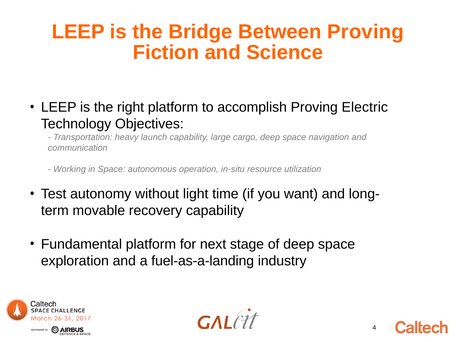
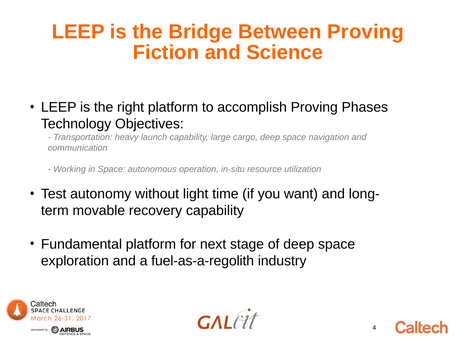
Electric: Electric -> Phases (365, 107)
fuel-as-a-landing: fuel-as-a-landing -> fuel-as-a-regolith (203, 261)
